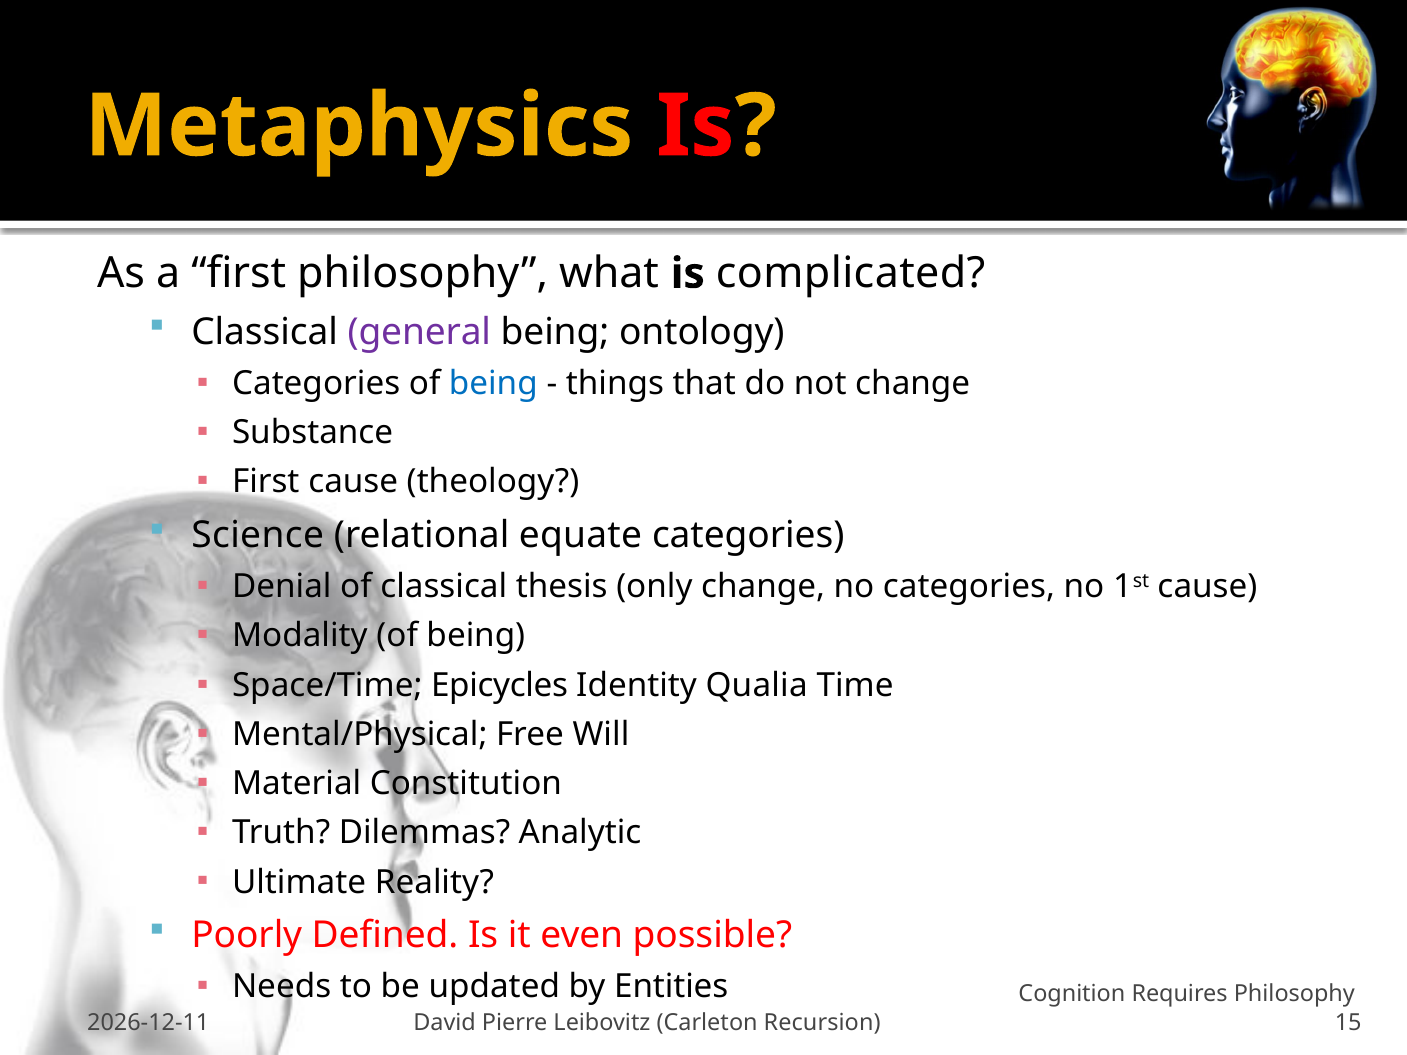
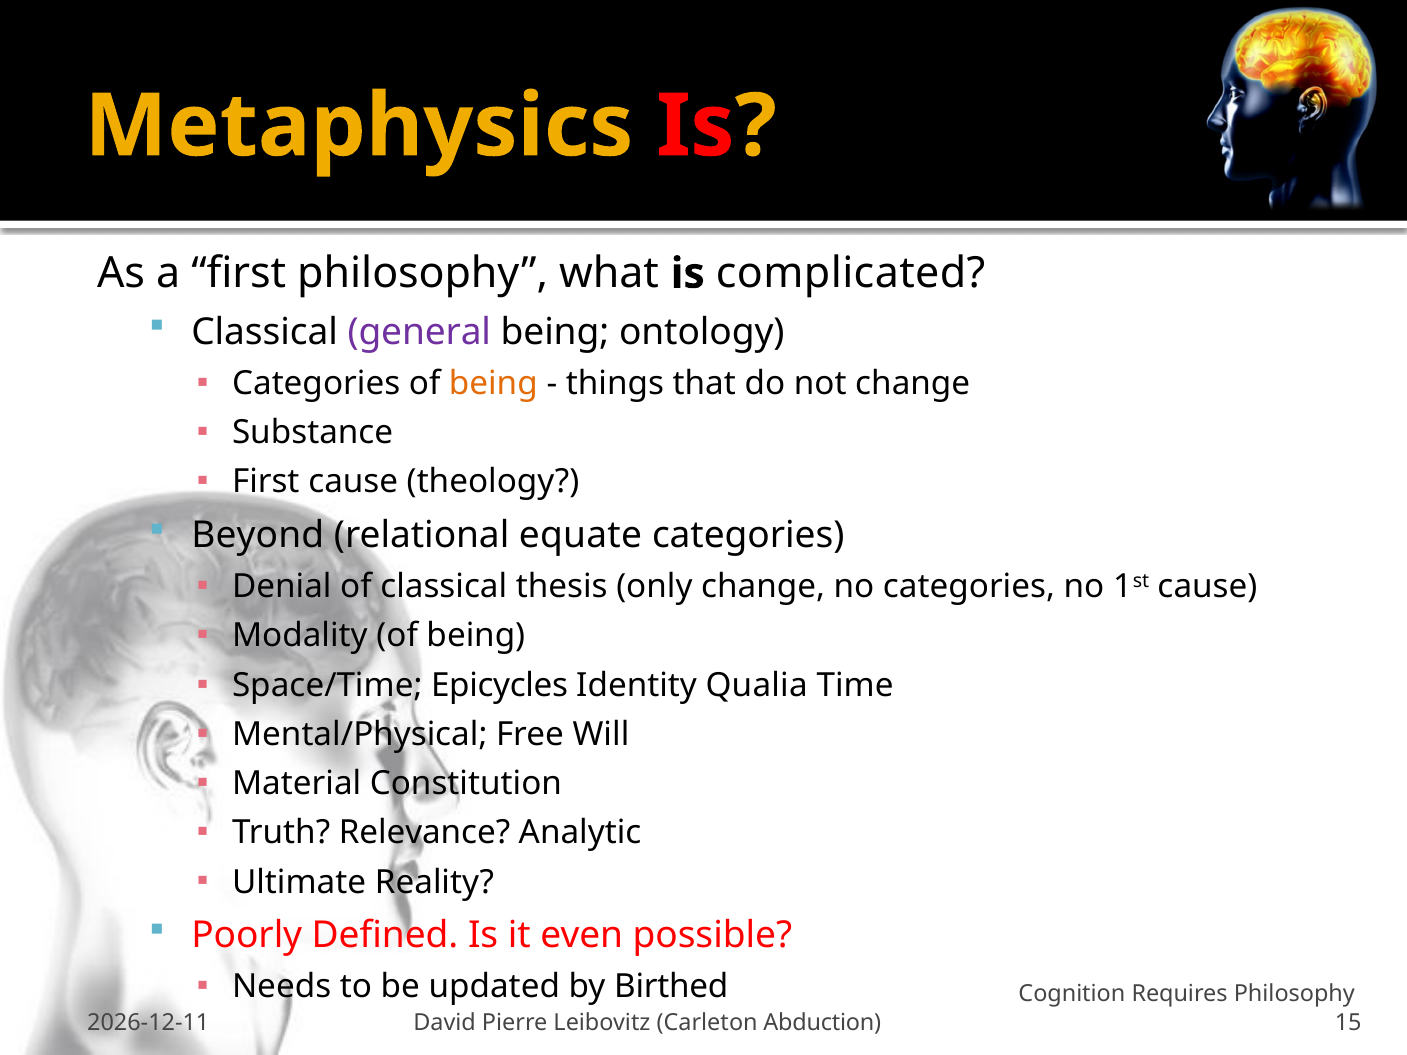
being colour: blue -> orange (493, 384)
Science: Science -> Beyond (258, 536)
Dilemmas: Dilemmas -> Relevance (425, 833)
Entities: Entities -> Birthed (671, 987)
Recursion: Recursion -> Abduction (822, 1023)
